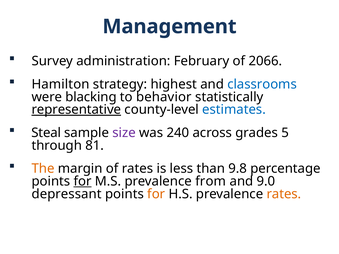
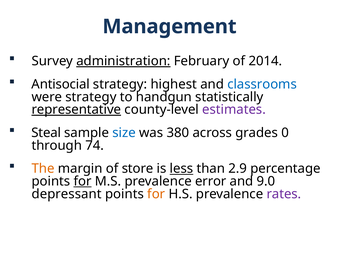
administration underline: none -> present (123, 61)
2066: 2066 -> 2014 (265, 61)
Hamilton: Hamilton -> Antisocial (61, 84)
were blacking: blacking -> strategy (91, 97)
behavior: behavior -> handgun (164, 97)
estimates colour: blue -> purple (234, 110)
size colour: purple -> blue (124, 133)
240: 240 -> 380 (178, 133)
5: 5 -> 0 (285, 133)
81: 81 -> 74 (95, 146)
of rates: rates -> store (138, 169)
less underline: none -> present (181, 169)
9.8: 9.8 -> 2.9 (238, 169)
from: from -> error (211, 181)
rates colour: orange -> purple (284, 194)
